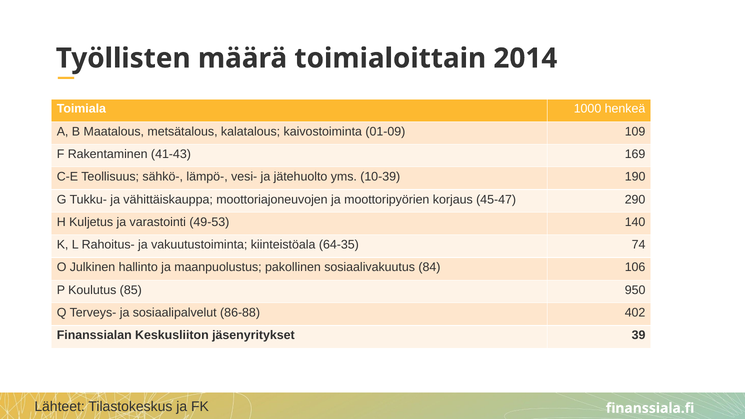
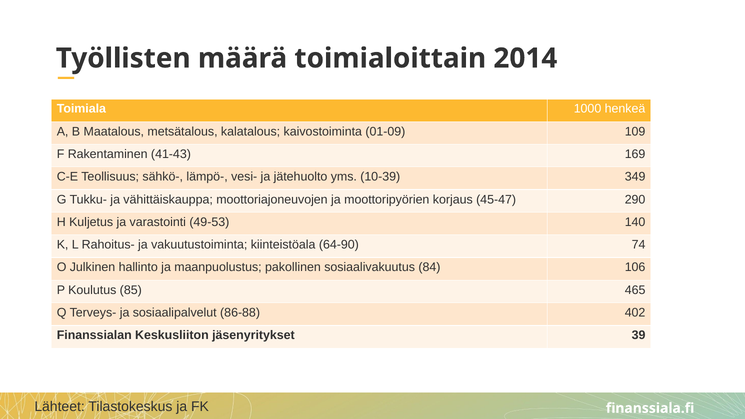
190: 190 -> 349 (635, 177)
64-35: 64-35 -> 64-90 (339, 245)
950: 950 -> 465 (635, 290)
